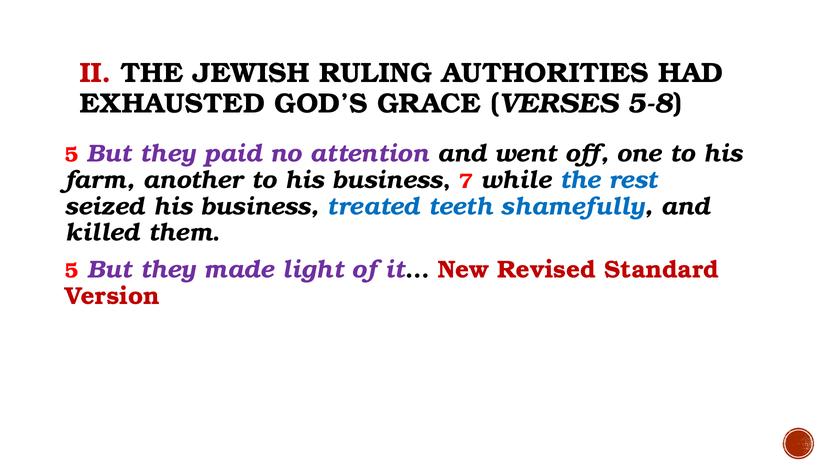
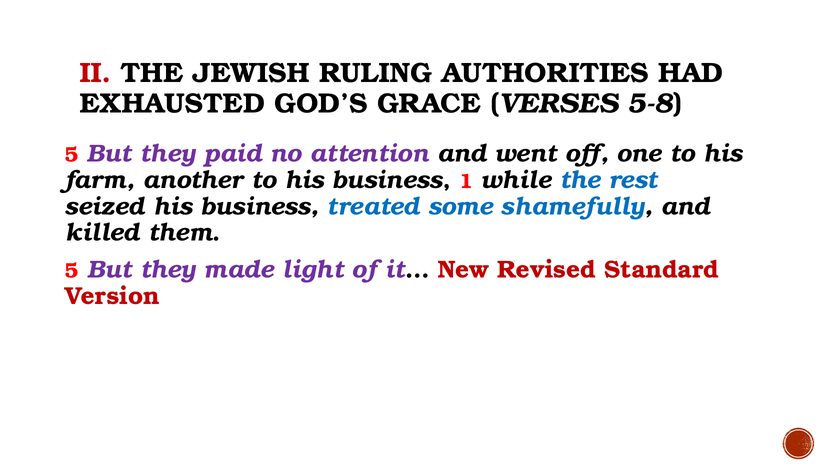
7: 7 -> 1 (466, 181)
teeth: teeth -> some (461, 206)
